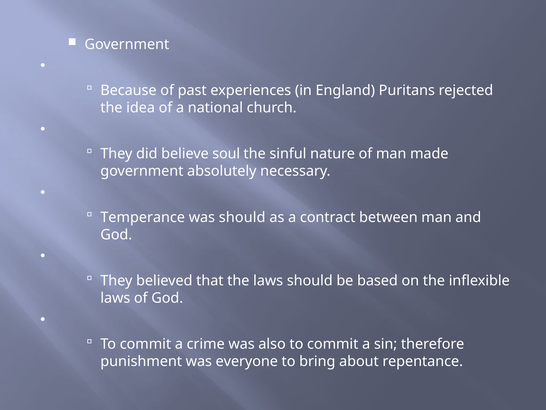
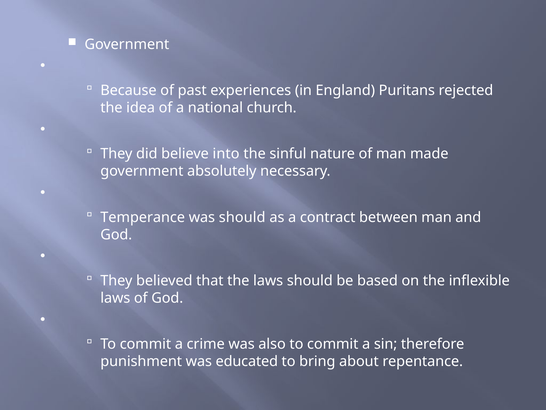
soul: soul -> into (226, 154)
everyone: everyone -> educated (247, 361)
